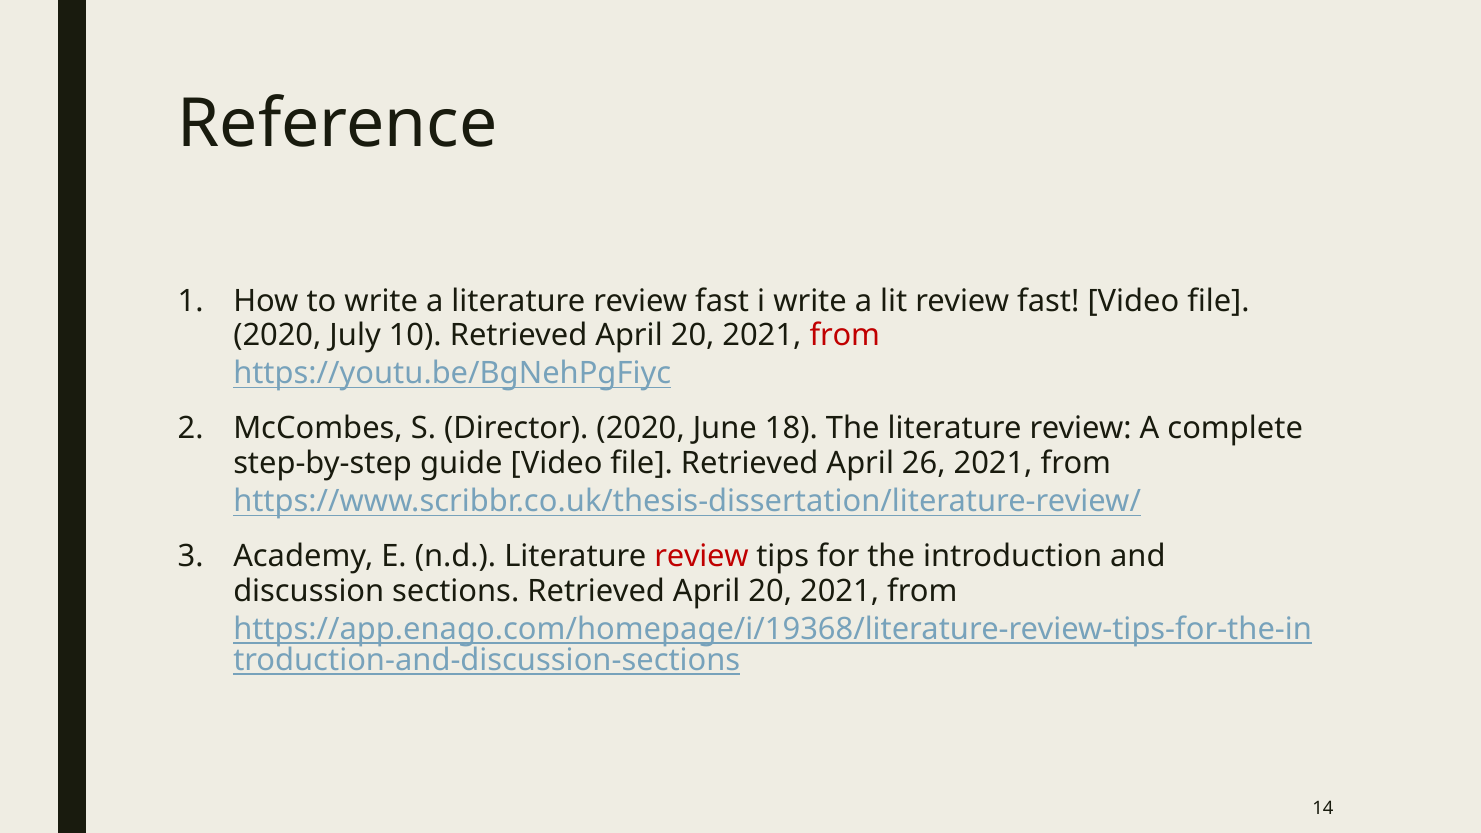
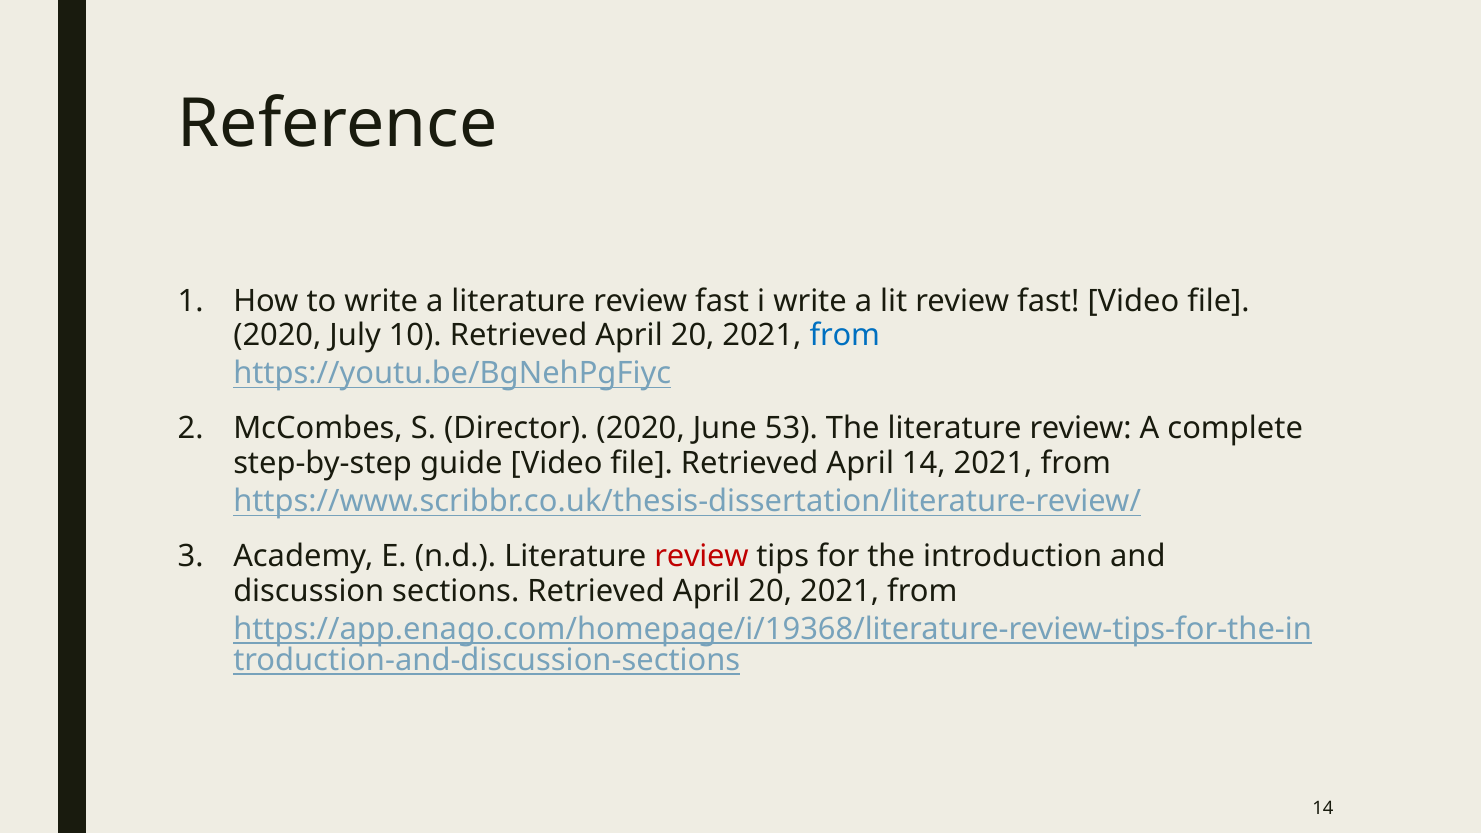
from colour: red -> blue (845, 336)
18: 18 -> 53 (791, 429)
April 26: 26 -> 14 (924, 464)
